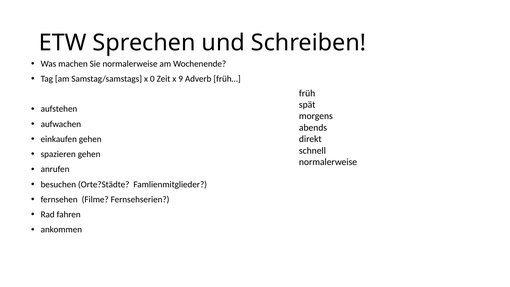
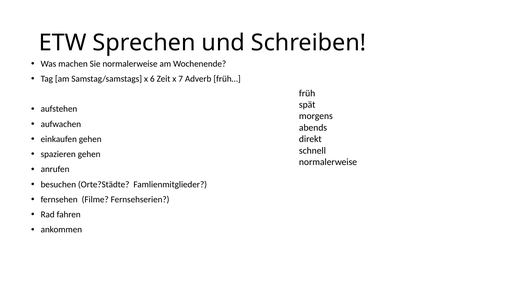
0: 0 -> 6 (152, 79)
9: 9 -> 7 (181, 79)
